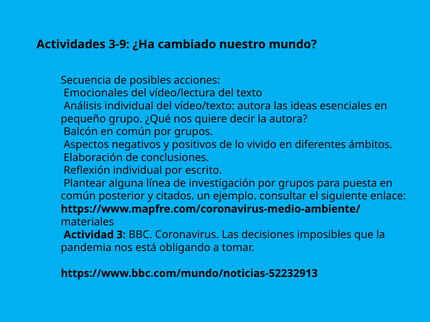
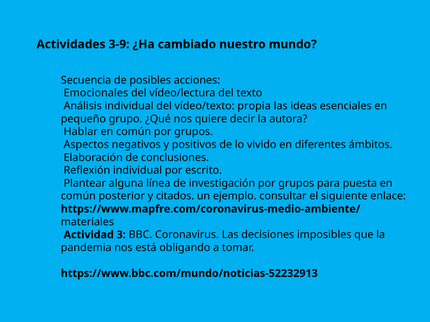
vídeo/texto autora: autora -> propia (254, 106)
Balcón: Balcón -> Hablar (81, 132)
